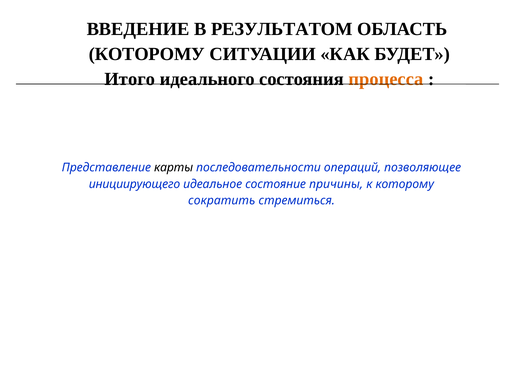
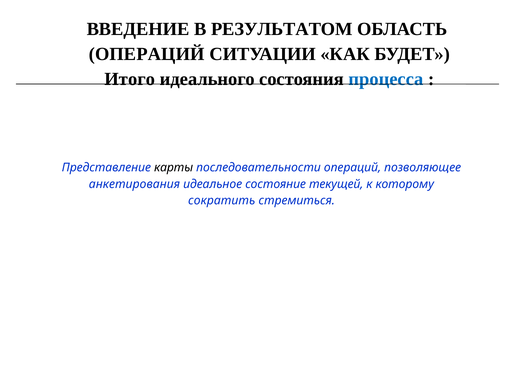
КОТОРОМУ: КОТОРОМУ -> ОПЕРАЦИЙ (147, 54)
процесса colour: orange -> blue (386, 79)
инициирующего: инициирующего -> анкетирования (134, 184)
причины: причины -> текущей (336, 184)
